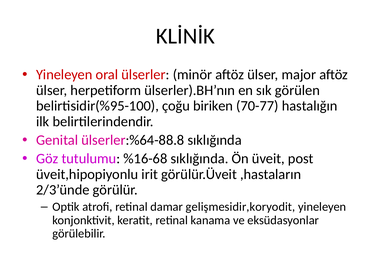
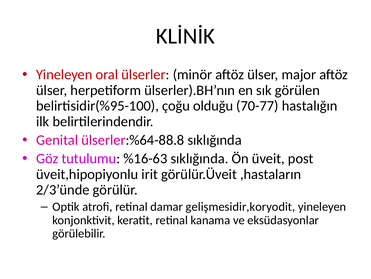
biriken: biriken -> olduğu (213, 106)
%16-68: %16-68 -> %16-63 (145, 158)
